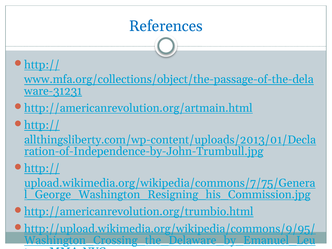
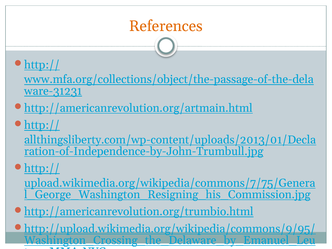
References colour: blue -> orange (166, 26)
